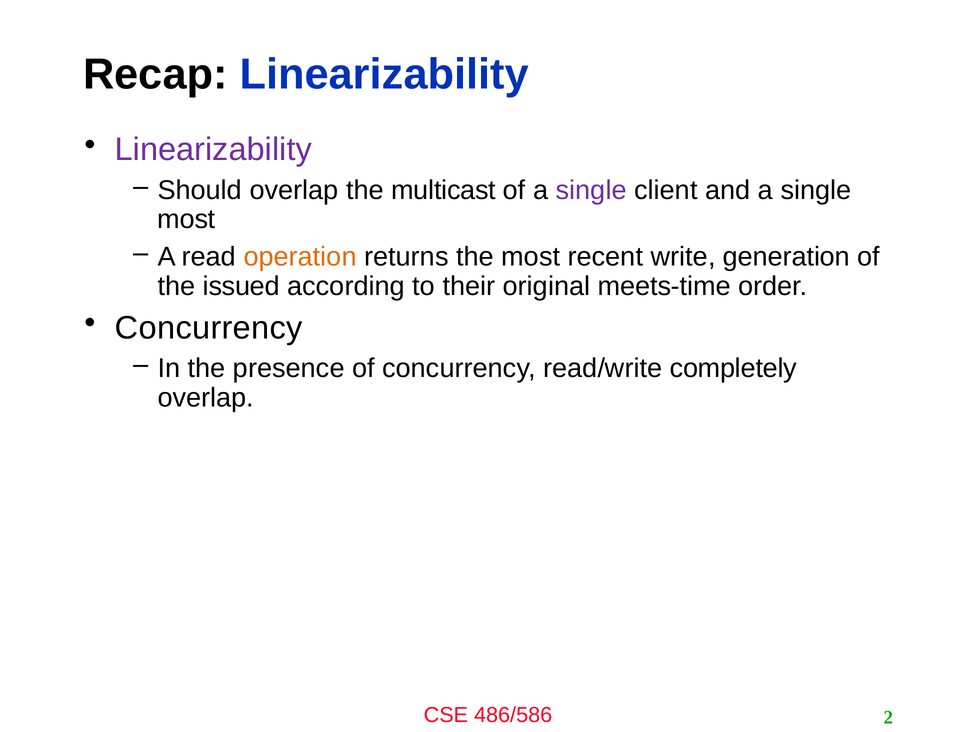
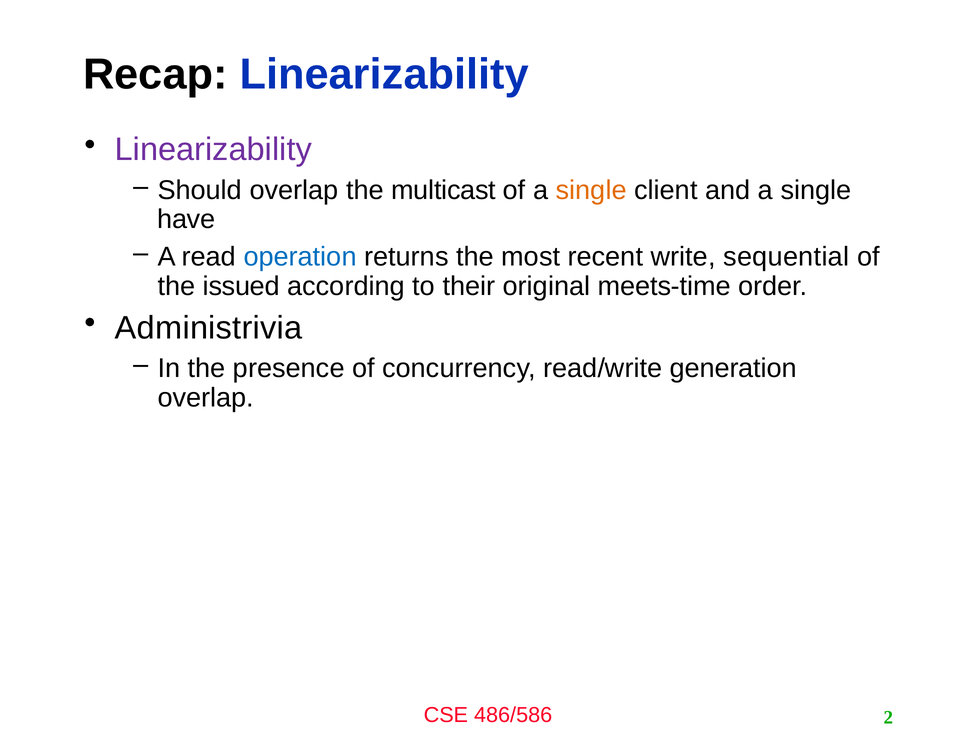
single colour: purple -> orange (591, 190)
most: most -> have (186, 219)
operation colour: orange -> blue (300, 257)
generation: generation -> sequential (786, 257)
Concurrency: Concurrency -> Administrivia (209, 328)
completely: completely -> generation (733, 368)
